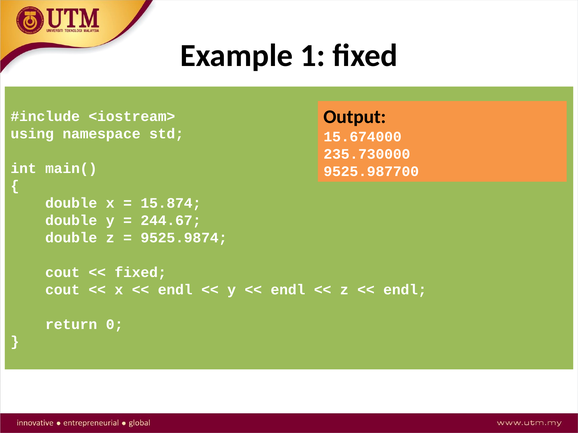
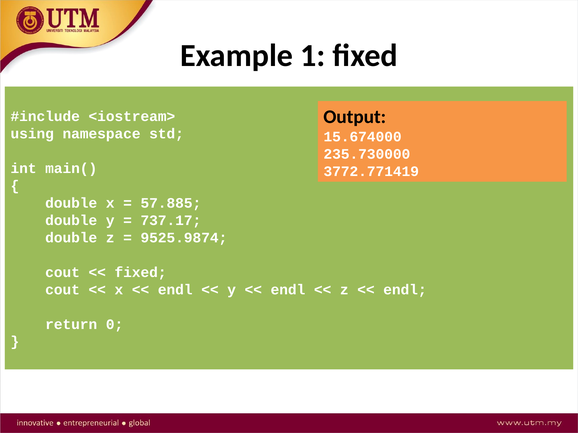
9525.987700: 9525.987700 -> 3772.771419 (371, 171)
15.874: 15.874 -> 57.885 (171, 203)
244.67: 244.67 -> 737.17 (171, 221)
